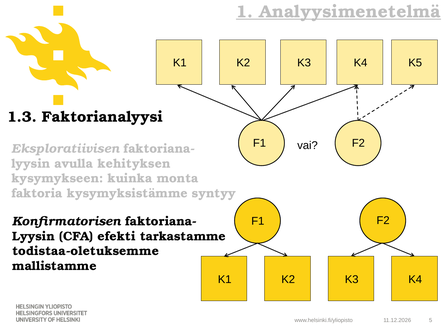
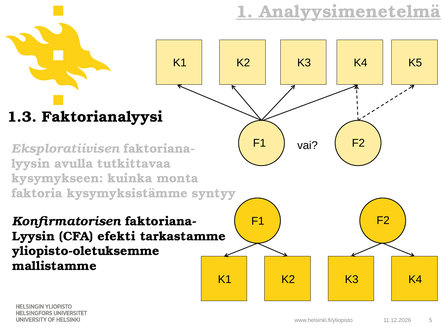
kehityksen: kehityksen -> tutkittavaa (134, 164)
todistaa-oletuksemme: todistaa-oletuksemme -> yliopisto-oletuksemme (86, 251)
